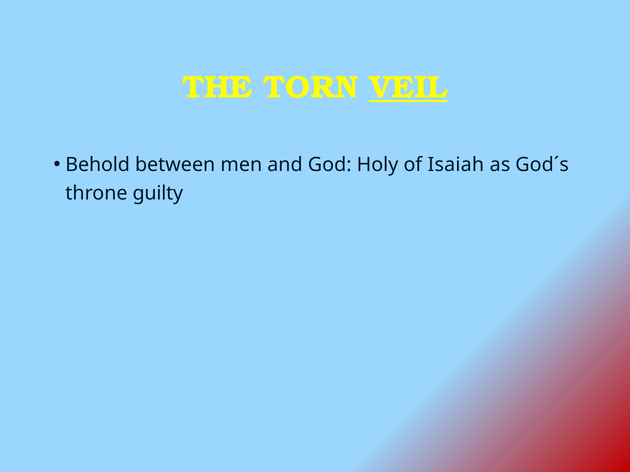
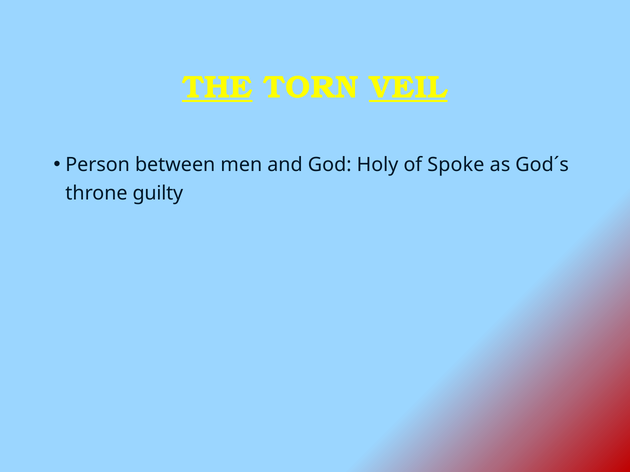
THE underline: none -> present (217, 87)
Behold: Behold -> Person (98, 165)
Isaiah: Isaiah -> Spoke (456, 165)
